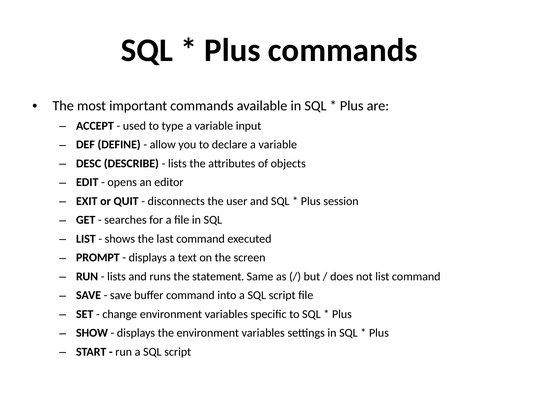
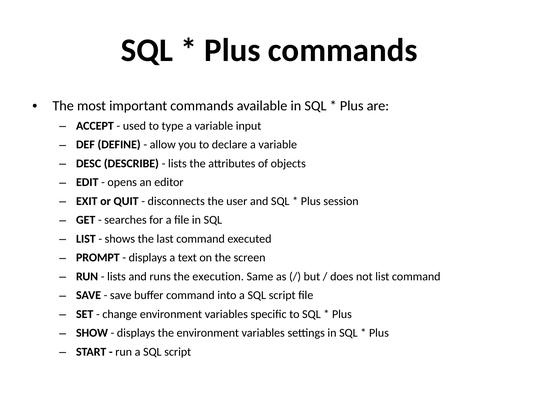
statement: statement -> execution (218, 277)
